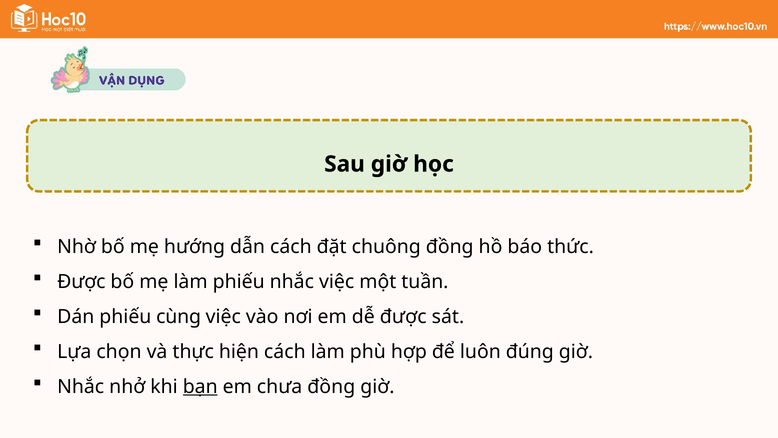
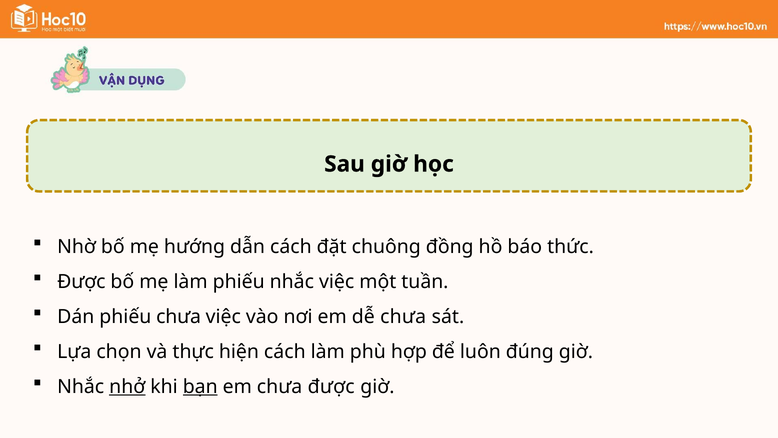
phiếu cùng: cùng -> chưa (179, 316)
dễ được: được -> chưa (403, 316)
nhở underline: none -> present (127, 386)
chưa đồng: đồng -> được (331, 386)
